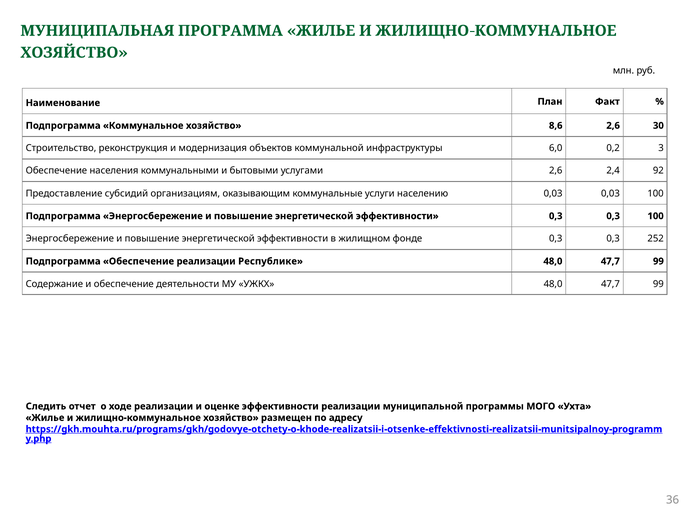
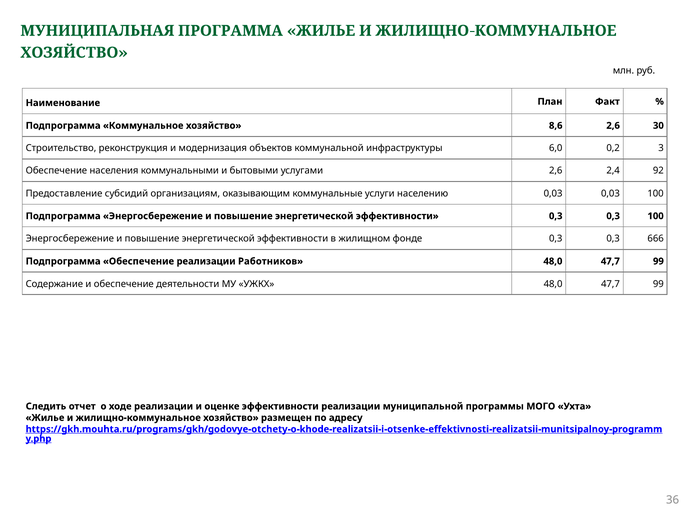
252: 252 -> 666 (656, 239)
Республике: Республике -> Работников (271, 262)
